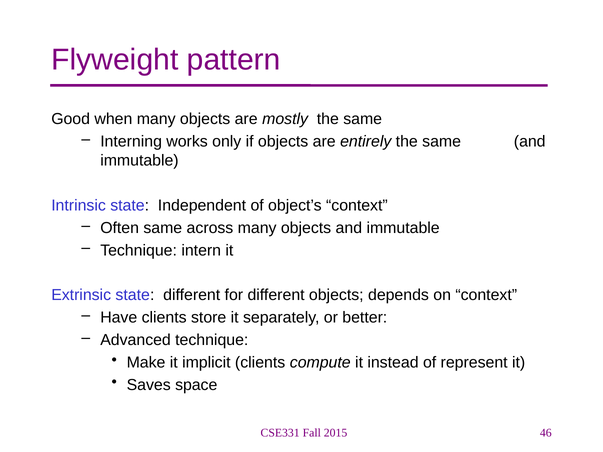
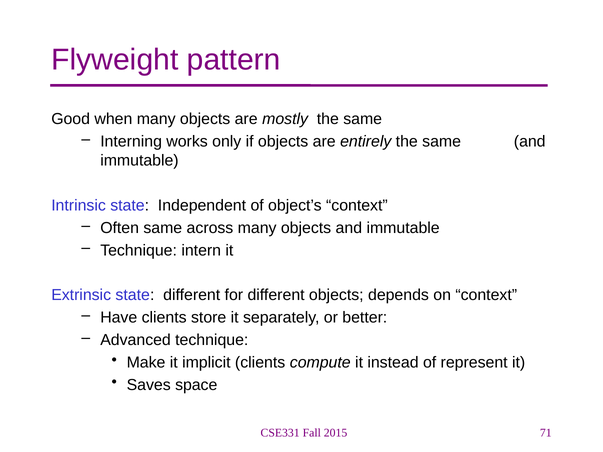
46: 46 -> 71 (546, 433)
